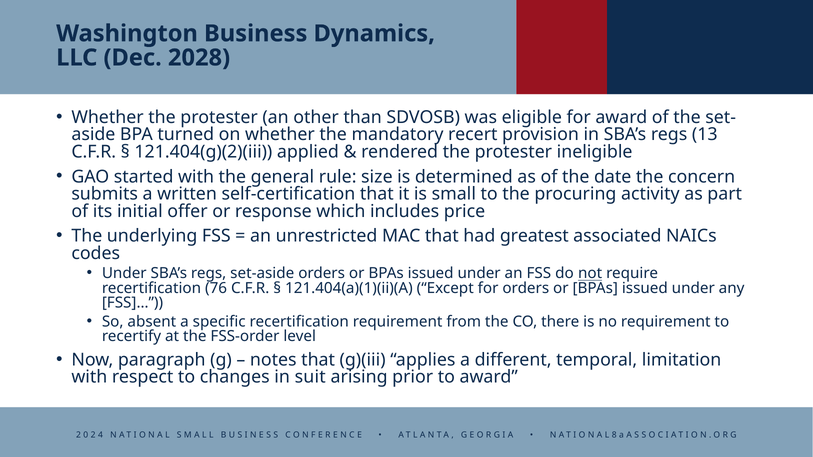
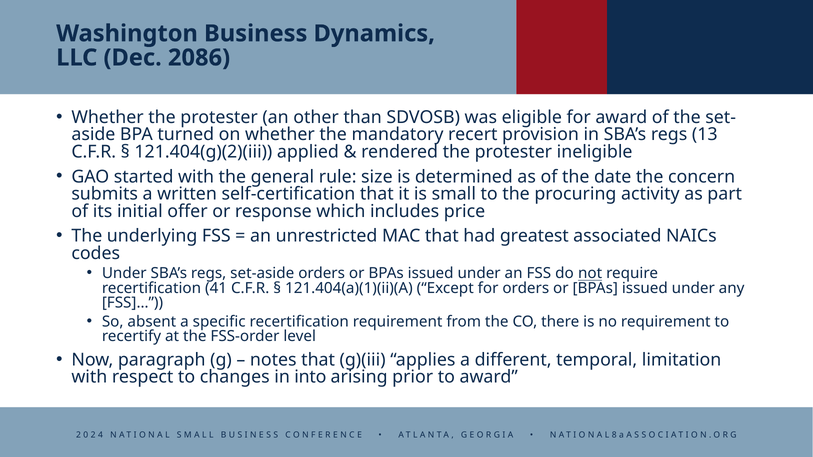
2028: 2028 -> 2086 (199, 58)
76: 76 -> 41 (216, 288)
suit: suit -> into (310, 377)
